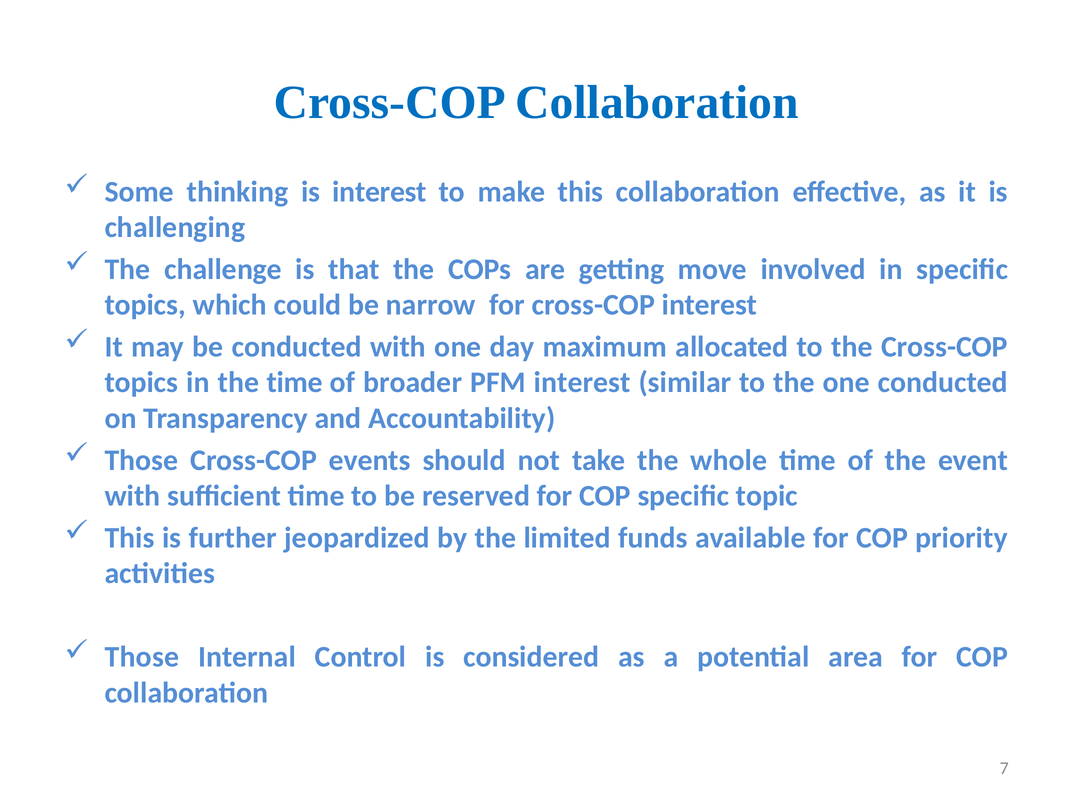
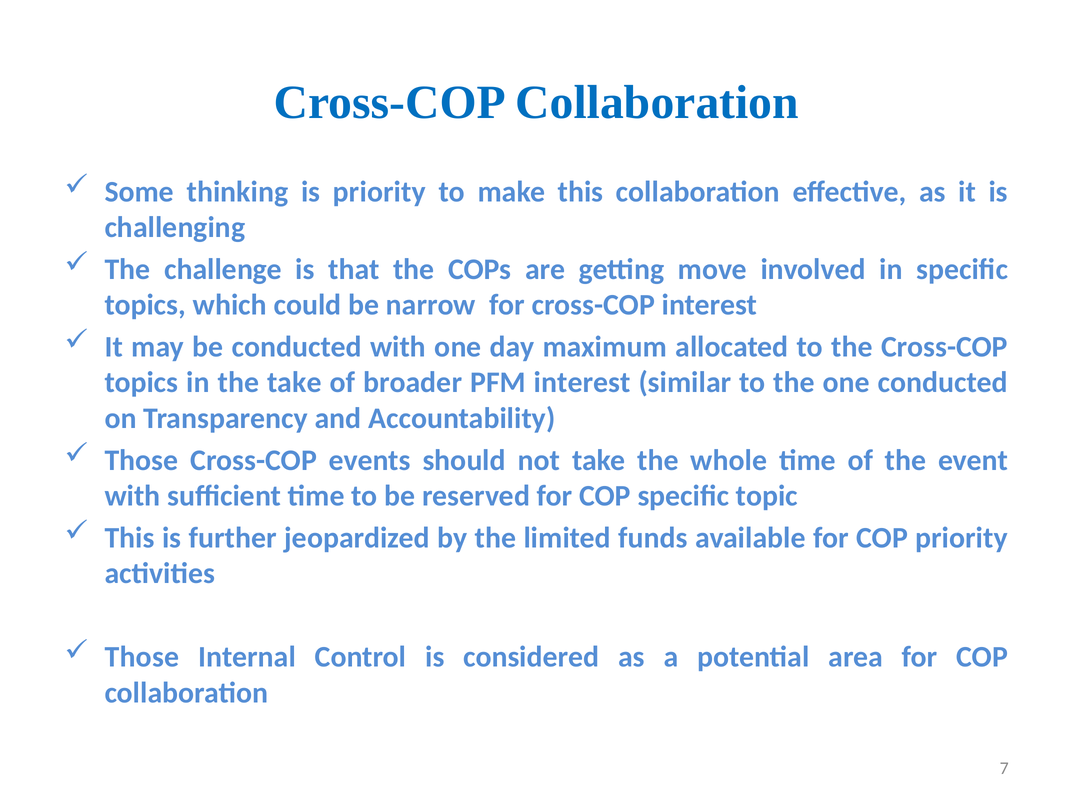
is interest: interest -> priority (379, 192)
the time: time -> take (294, 383)
